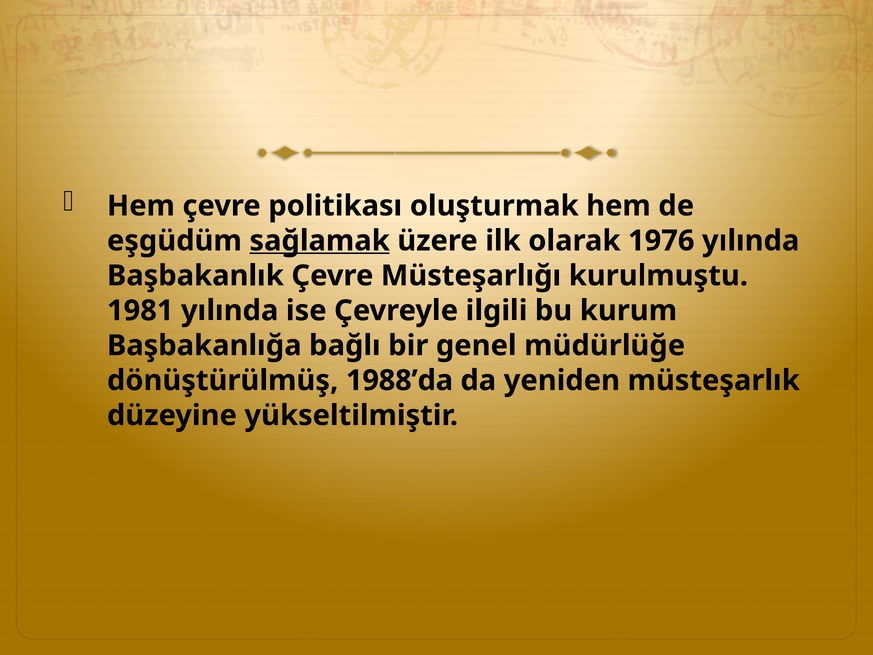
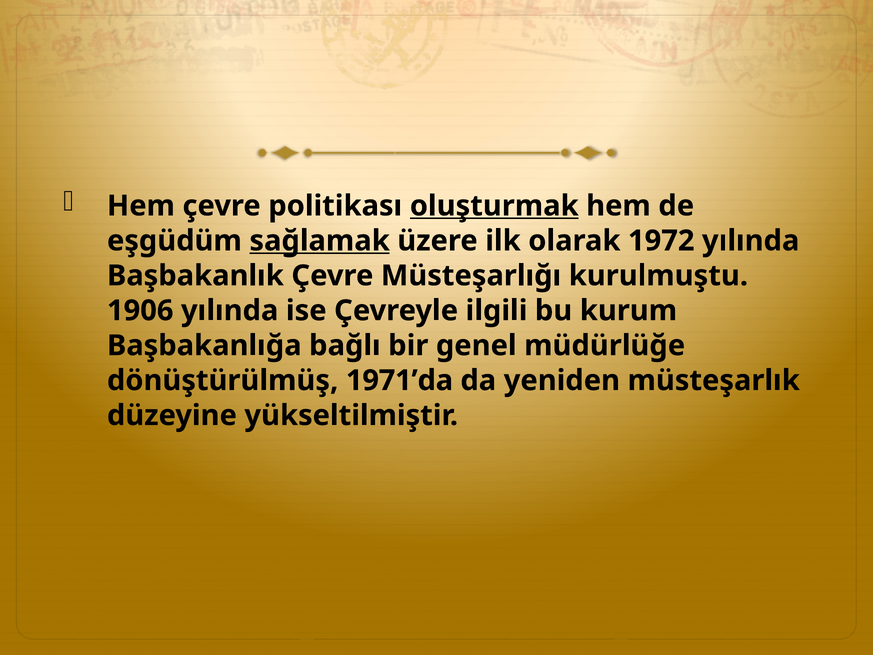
oluşturmak underline: none -> present (494, 206)
1976: 1976 -> 1972 (661, 241)
1981: 1981 -> 1906 (140, 311)
1988’da: 1988’da -> 1971’da (400, 380)
